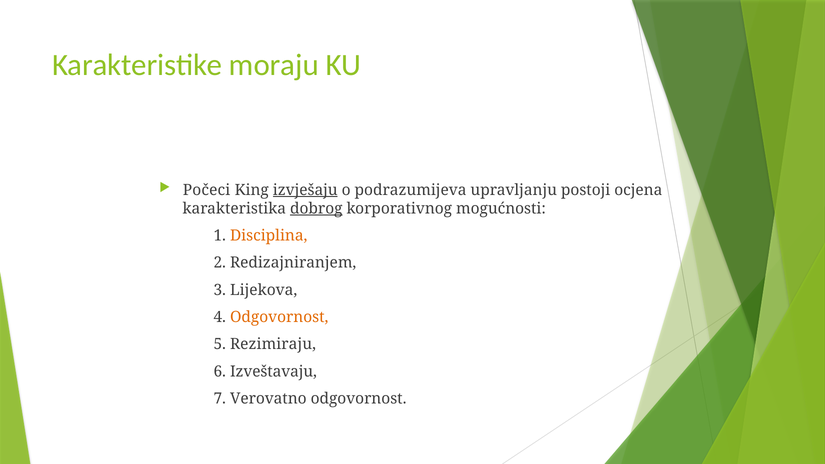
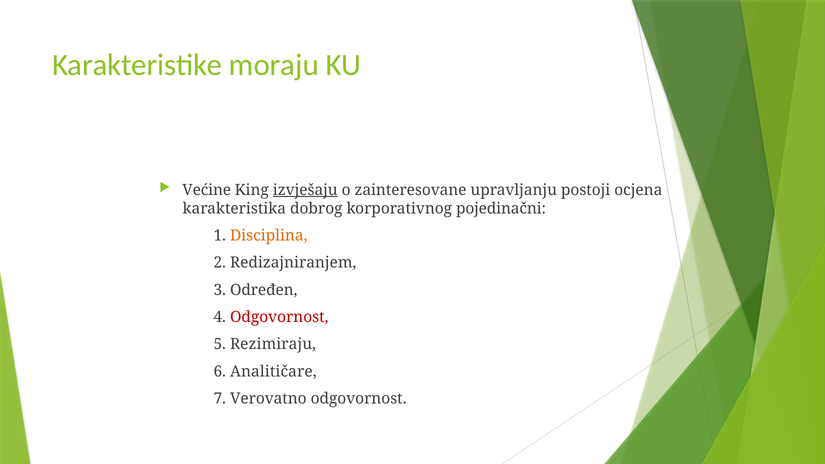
Počeci: Počeci -> Većine (207, 190)
podrazumijeva: podrazumijeva -> zainteresovane (411, 190)
dobrog underline: present -> none (316, 208)
mogućnosti: mogućnosti -> pojedinačni (501, 208)
Lijekova: Lijekova -> Određen (264, 290)
Odgovornost colour: orange -> red (279, 317)
Izveštavaju: Izveštavaju -> Analitičare (273, 371)
